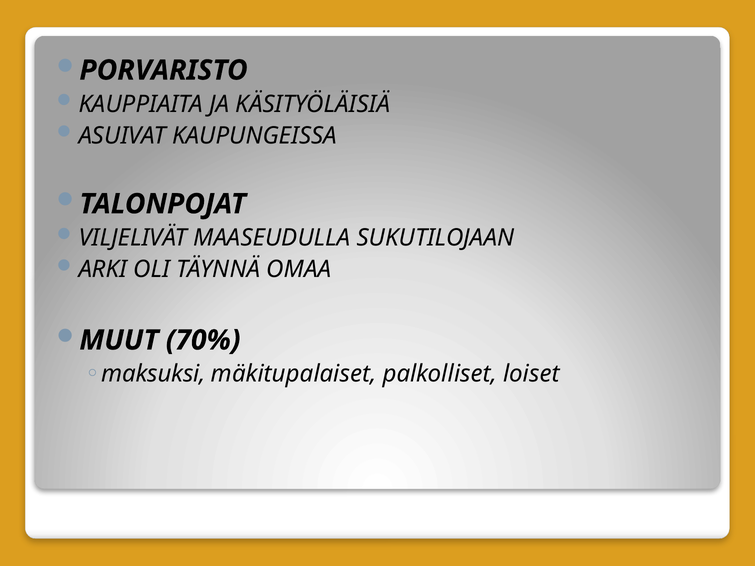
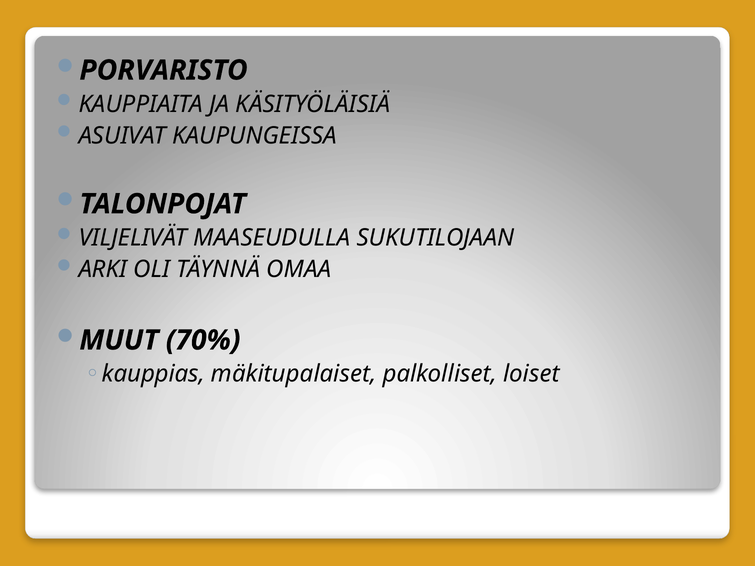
maksuksi: maksuksi -> kauppias (153, 374)
